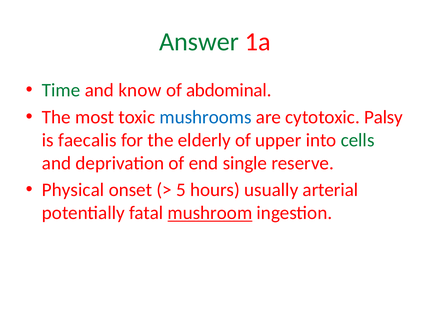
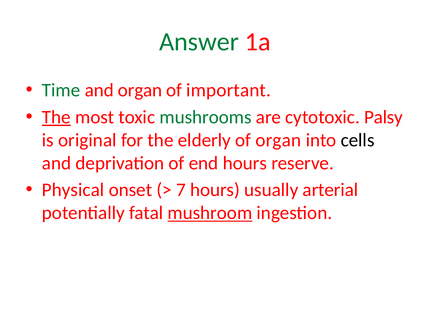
and know: know -> organ (140, 90)
abdominal: abdominal -> important (229, 90)
The underline: none -> present (56, 117)
mushrooms colour: blue -> green (206, 117)
faecalis: faecalis -> original (87, 140)
of upper: upper -> organ (278, 140)
cells colour: green -> black (358, 140)
end single: single -> hours (245, 163)
5: 5 -> 7 (181, 190)
